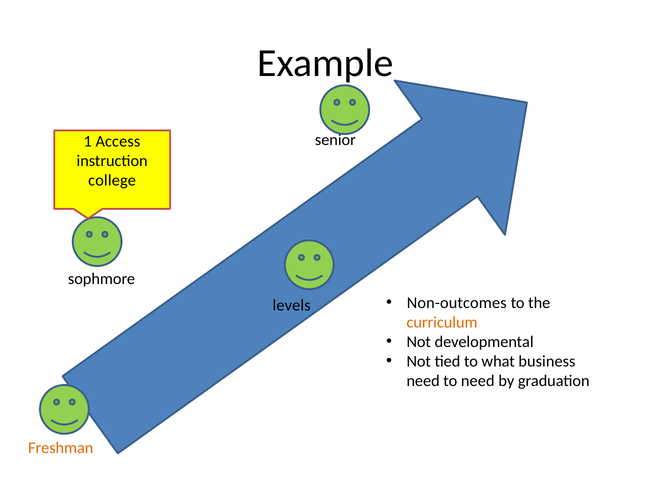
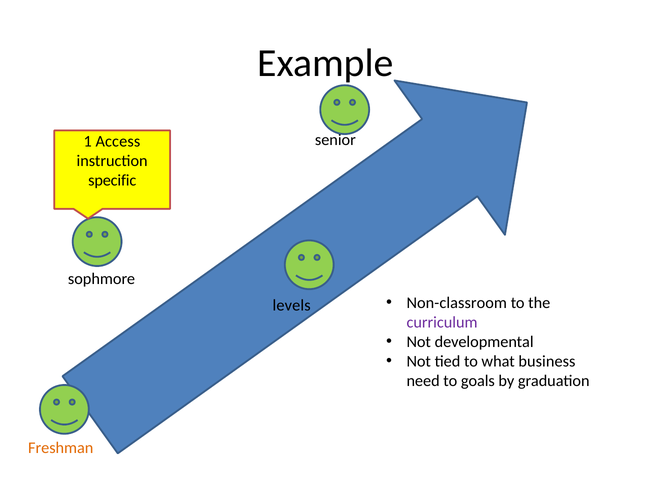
college: college -> specific (112, 181)
Non-outcomes: Non-outcomes -> Non-classroom (457, 303)
curriculum colour: orange -> purple (442, 322)
to need: need -> goals (478, 381)
